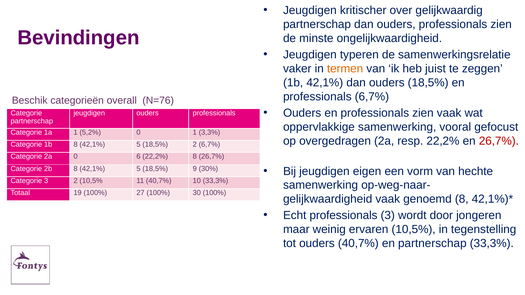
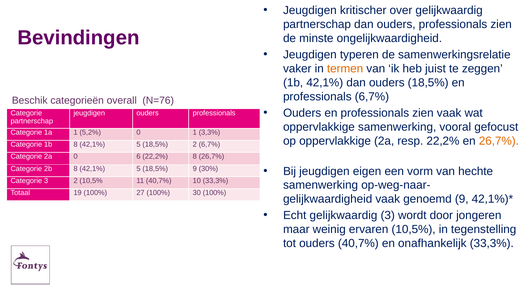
op overgedragen: overgedragen -> oppervlakkige (335, 141)
26,7% colour: red -> orange (499, 141)
genoemd 8: 8 -> 9 (462, 199)
Echt professionals: professionals -> gelijkwaardig (343, 216)
en partnerschap: partnerschap -> onafhankelijk (432, 244)
